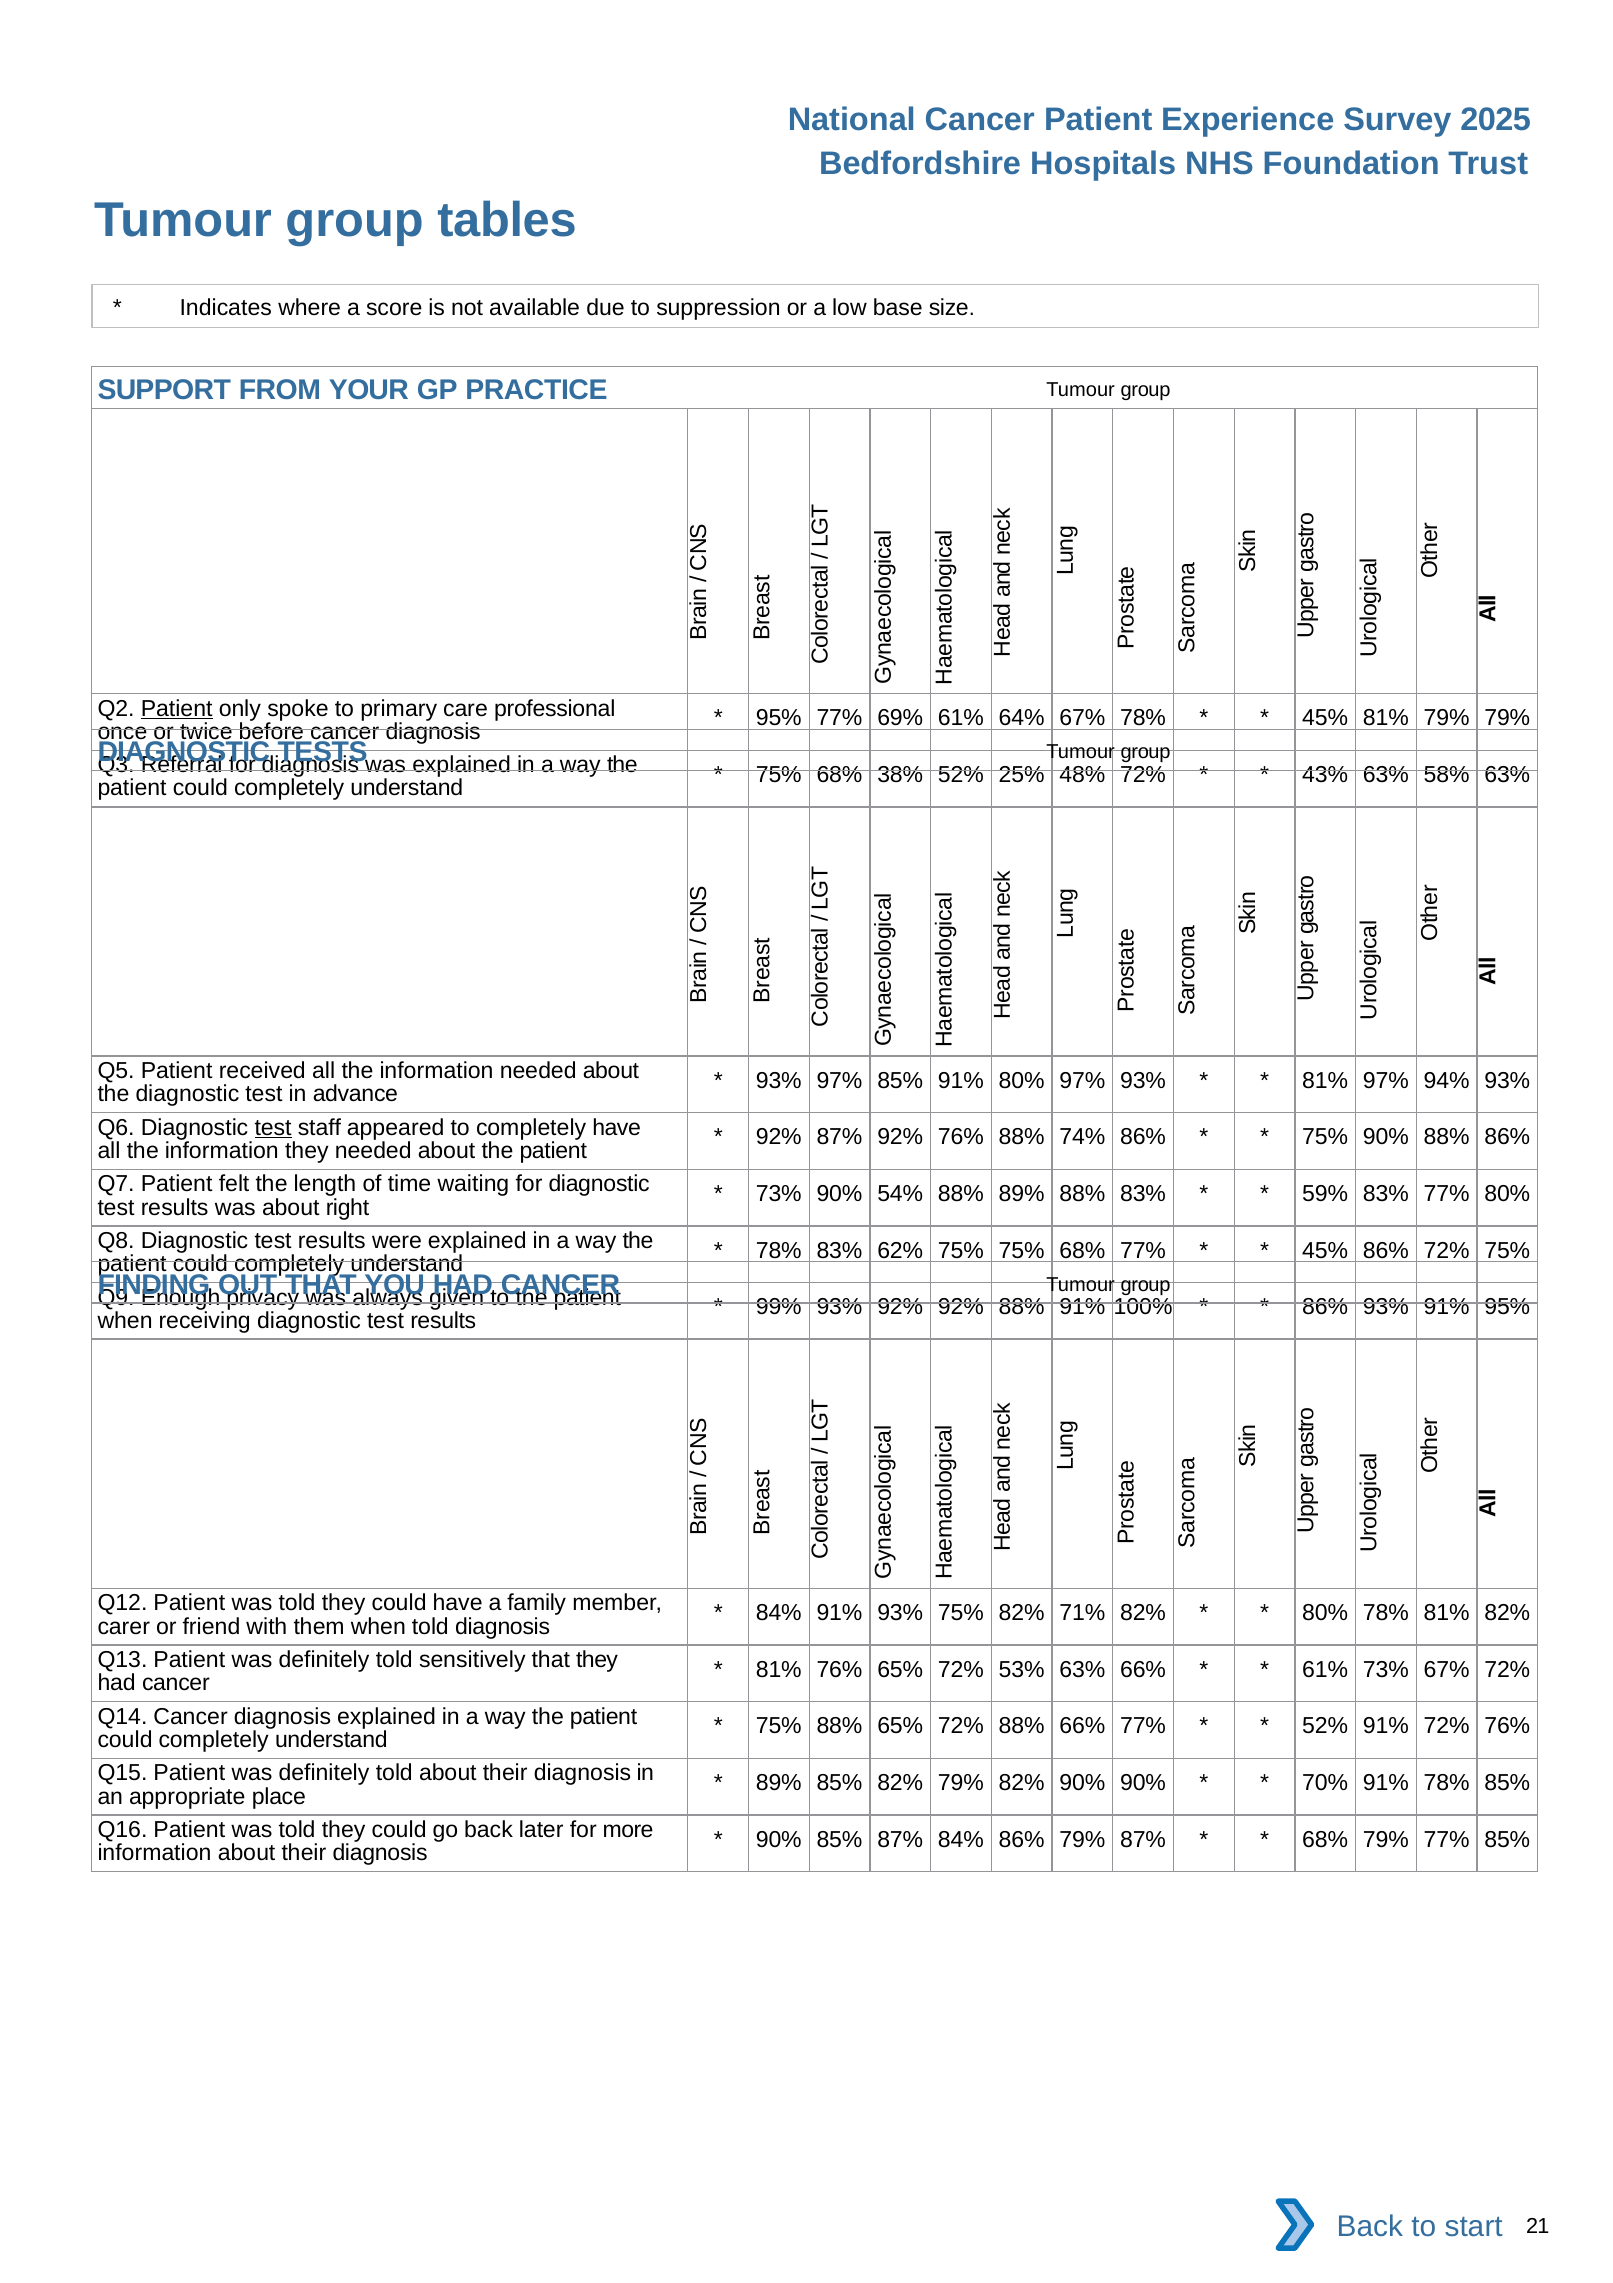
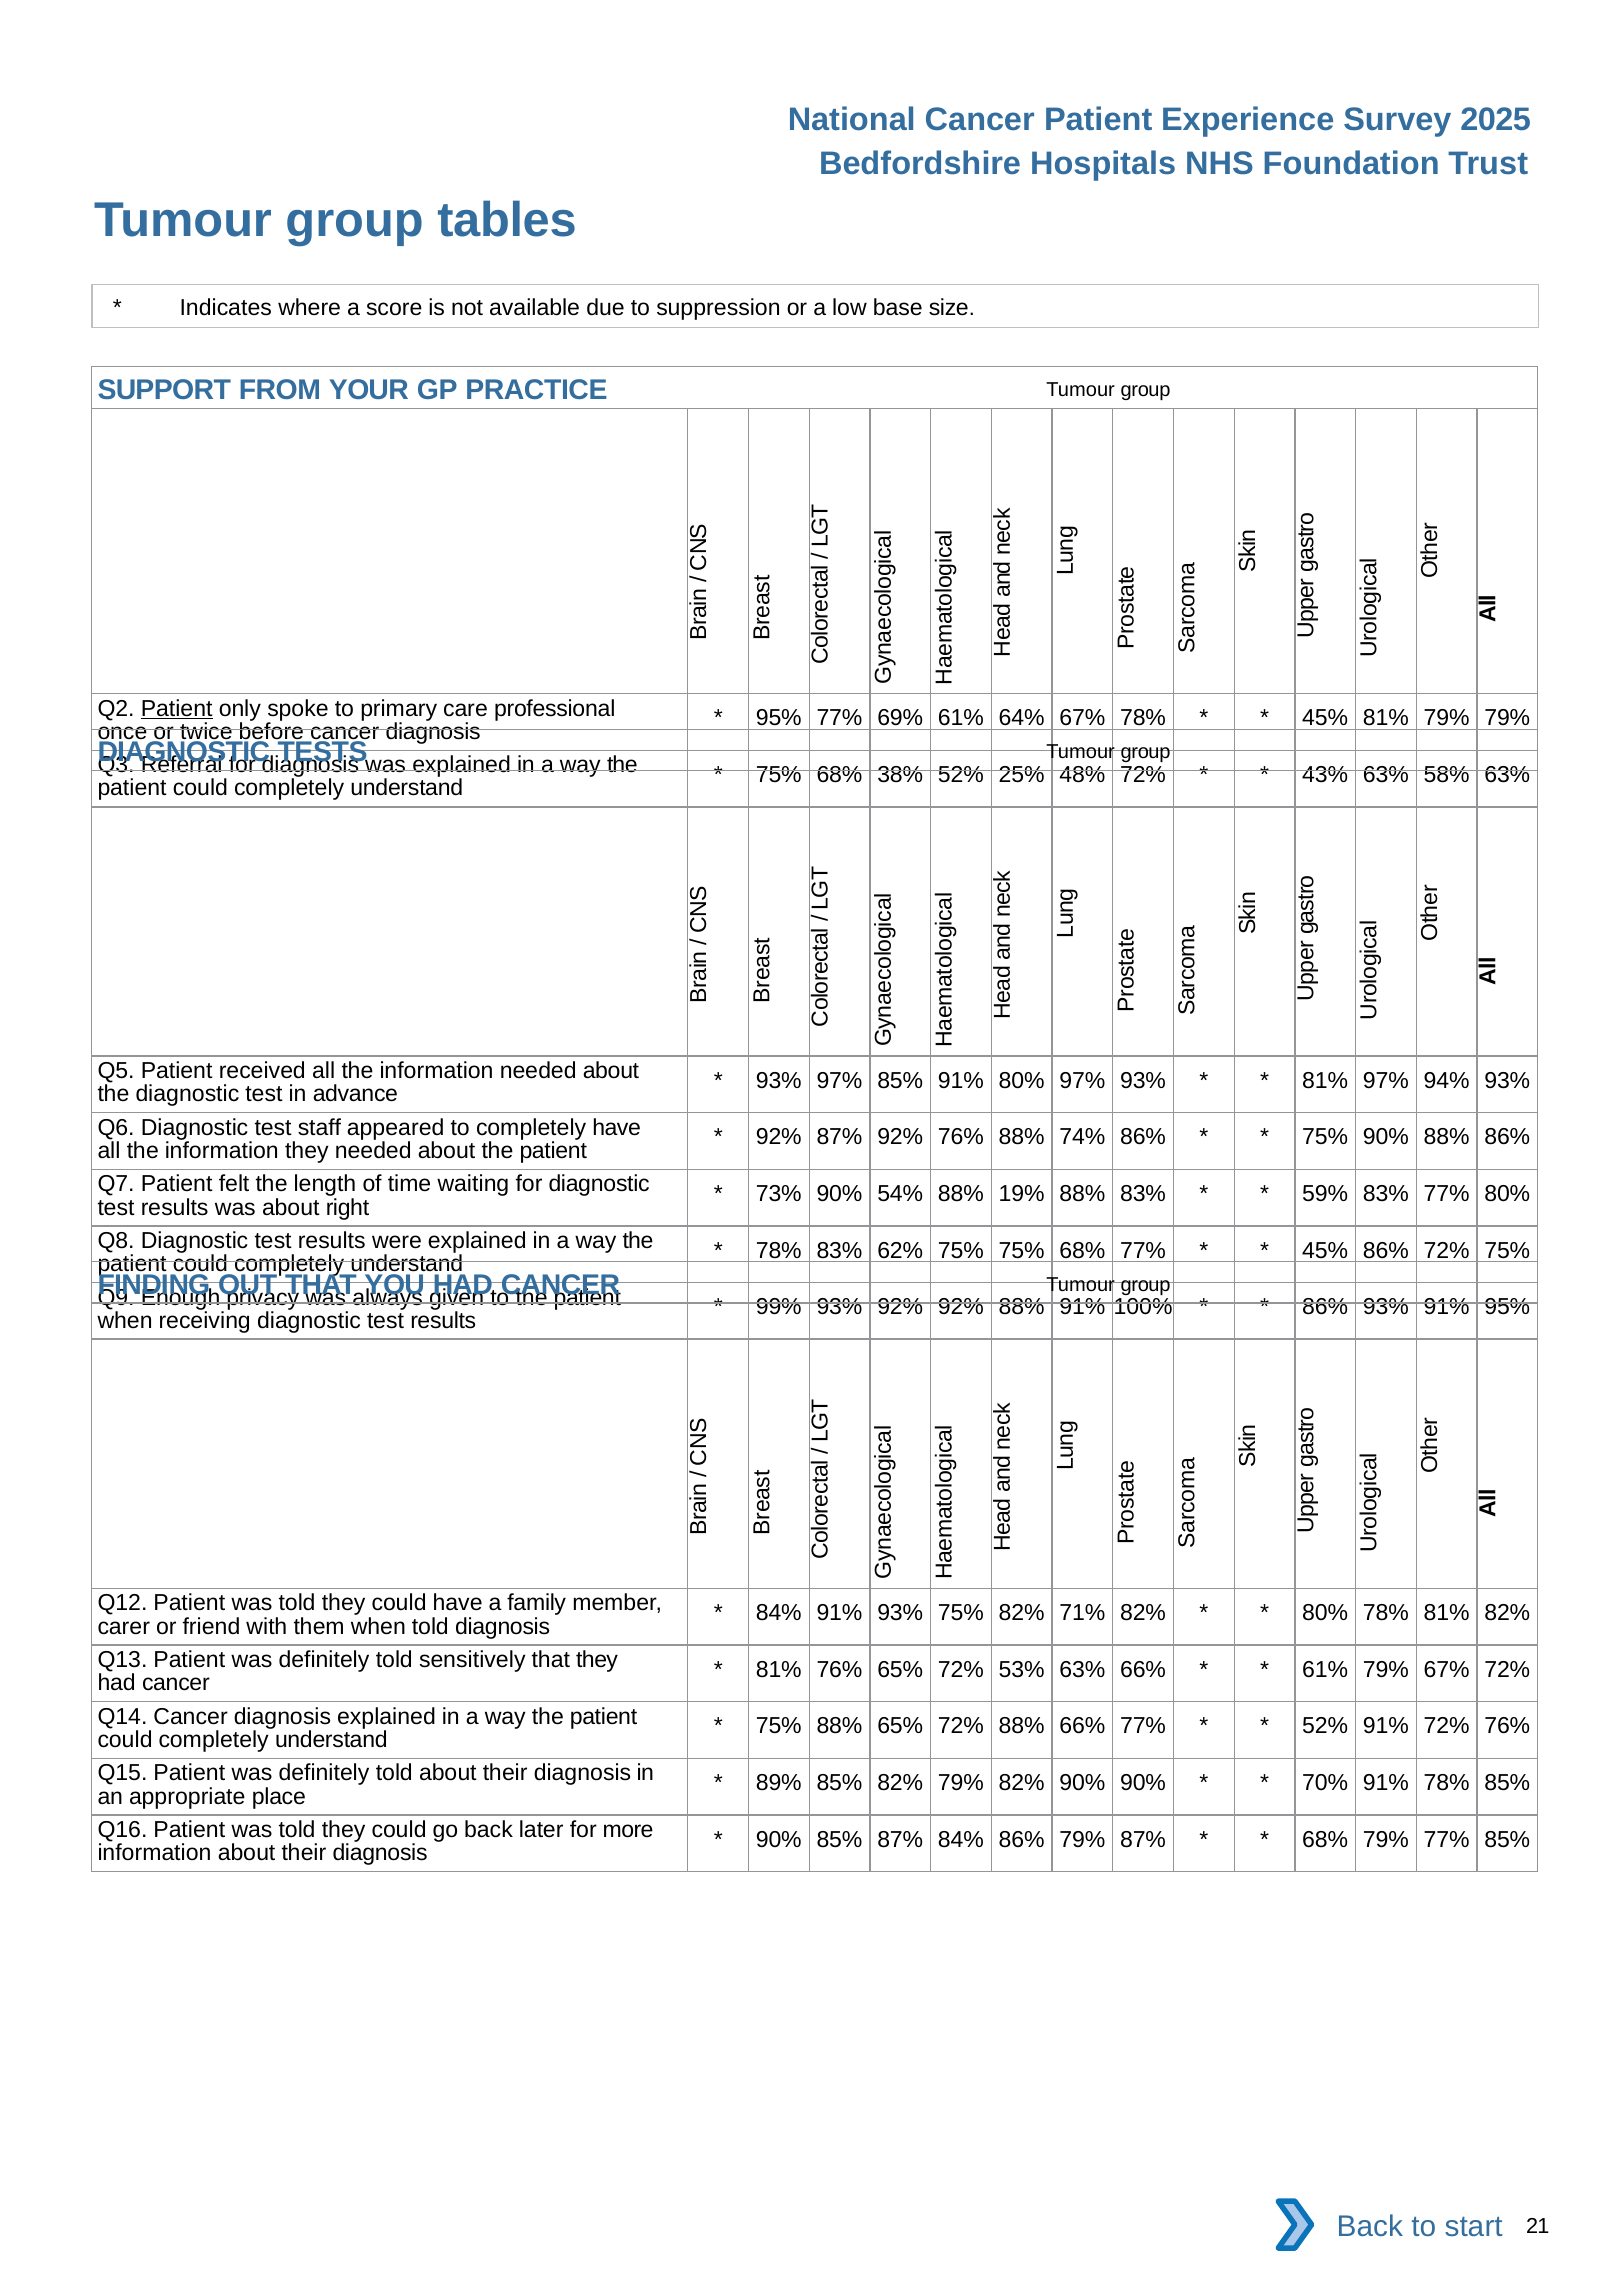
test underline: present -> none (273, 1127)
88% 89%: 89% -> 19% (1022, 1194)
61% 73%: 73% -> 79% (1386, 1669)
